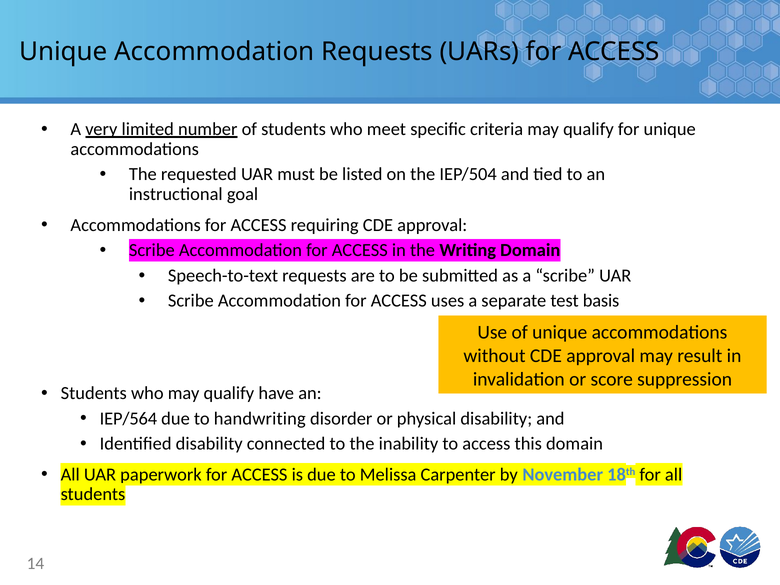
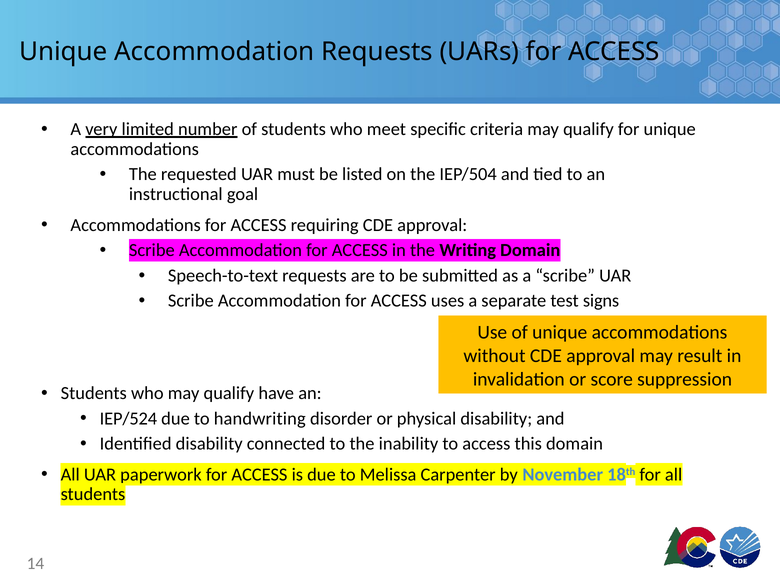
basis: basis -> signs (601, 301)
IEP/564: IEP/564 -> IEP/524 (128, 418)
